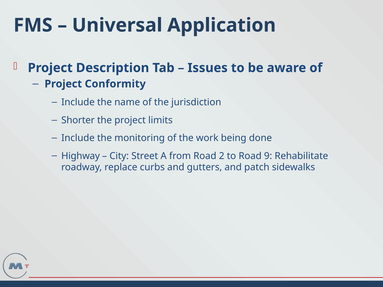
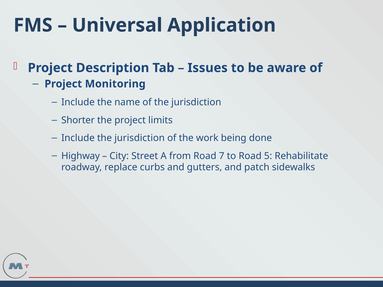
Conformity: Conformity -> Monitoring (115, 84)
Include the monitoring: monitoring -> jurisdiction (140, 138)
2: 2 -> 7 (222, 156)
9: 9 -> 5 (268, 156)
